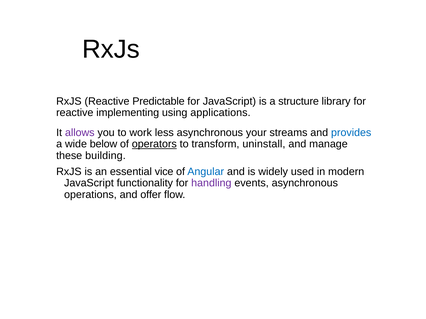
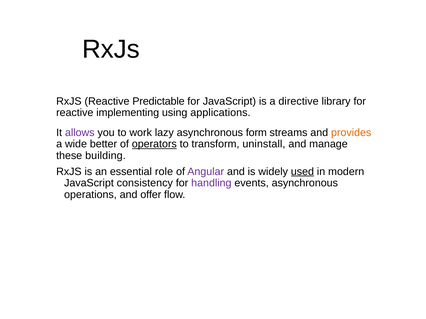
structure: structure -> directive (299, 101)
less: less -> lazy (164, 133)
your: your -> form (256, 133)
provides colour: blue -> orange (351, 133)
below: below -> better (103, 144)
vice: vice -> role (164, 172)
Angular colour: blue -> purple (206, 172)
used underline: none -> present (302, 172)
functionality: functionality -> consistency (145, 183)
